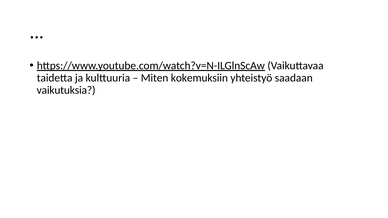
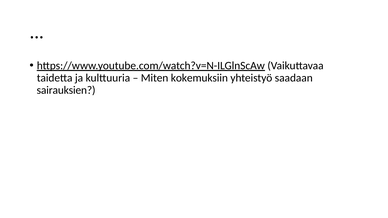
vaikutuksia: vaikutuksia -> sairauksien (66, 90)
